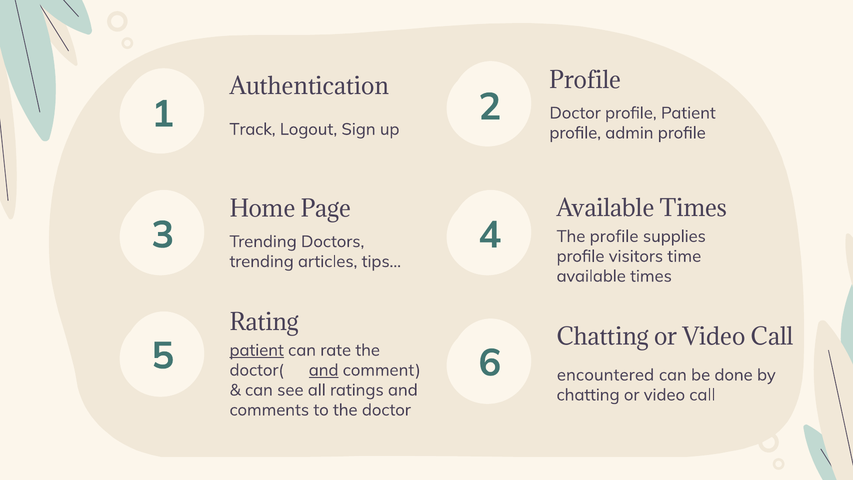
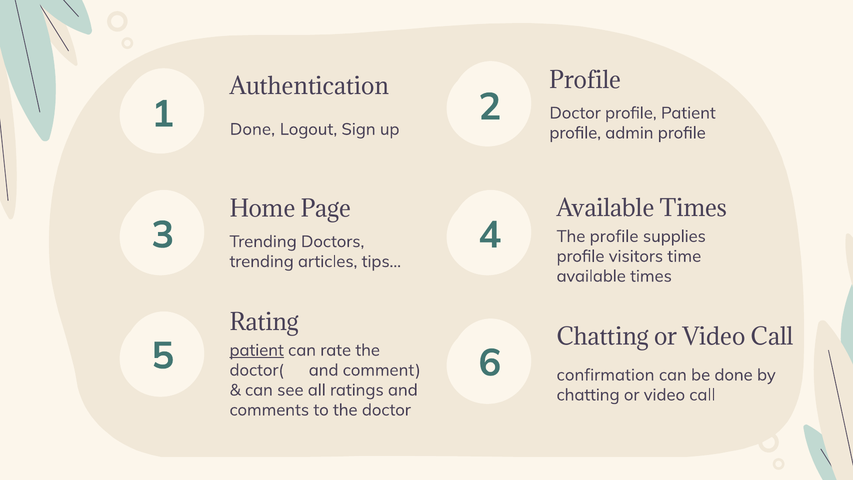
Track: Track -> Done (252, 129)
and underline: present -> none (324, 370)
encountered: encountered -> confirmation (606, 375)
